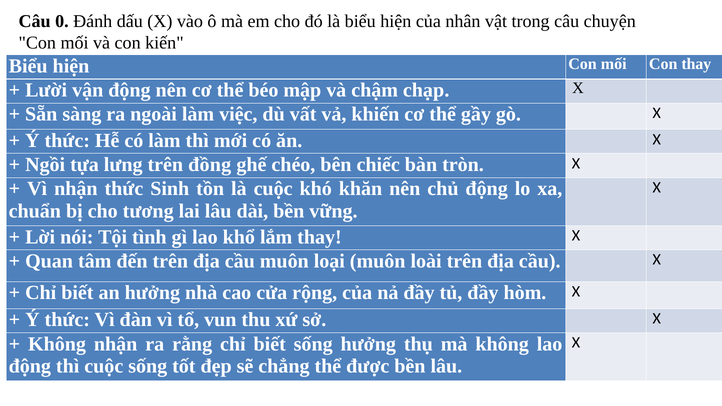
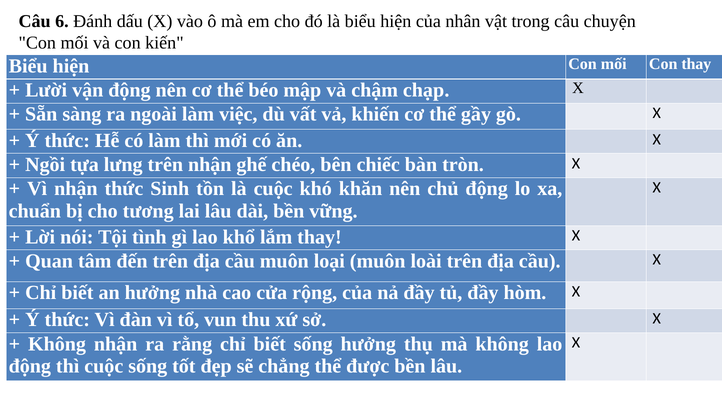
0: 0 -> 6 (62, 21)
trên đồng: đồng -> nhận (210, 165)
